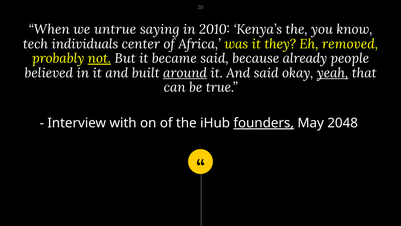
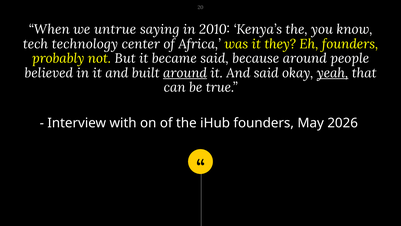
individuals: individuals -> technology (85, 44)
Eh removed: removed -> founders (350, 44)
not underline: present -> none (99, 58)
because already: already -> around (305, 58)
founders underline: present -> none (264, 123)
2048: 2048 -> 2026 (343, 123)
